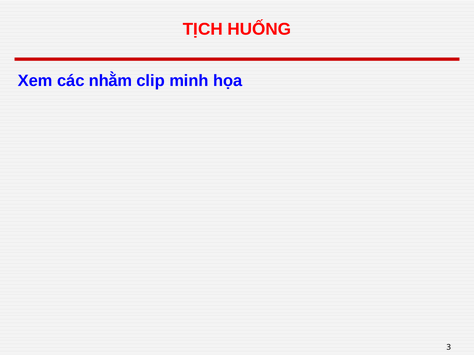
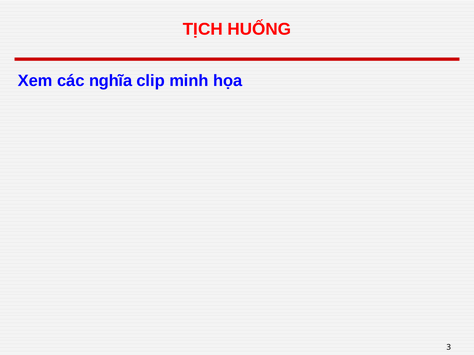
nhằm: nhằm -> nghĩa (111, 81)
